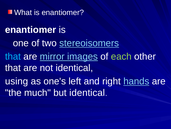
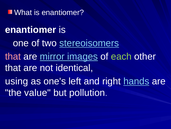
that colour: light blue -> pink (13, 56)
much: much -> value (37, 92)
but identical: identical -> pollution (87, 92)
